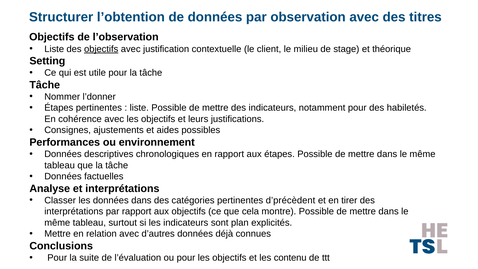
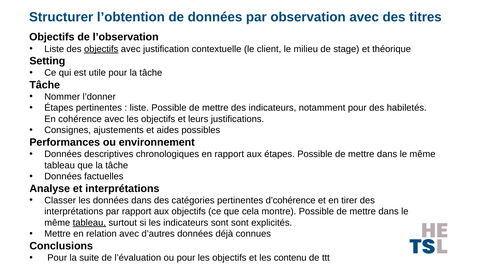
d’précèdent: d’précèdent -> d’cohérence (291, 200)
tableau underline: none -> present (89, 223)
sont plan: plan -> sont (240, 223)
